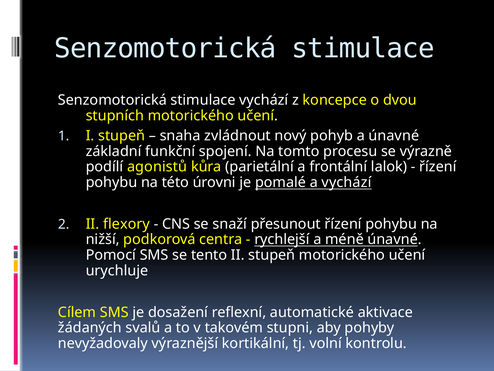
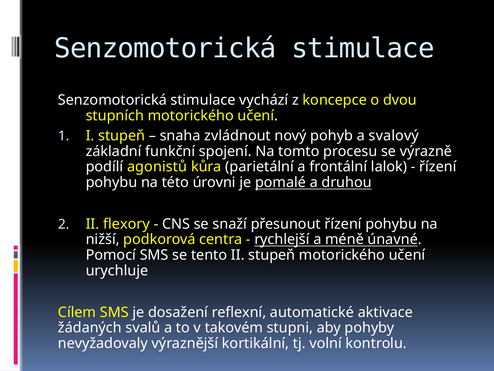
a únavné: únavné -> svalový (394, 136)
a vychází: vychází -> druhou (347, 182)
